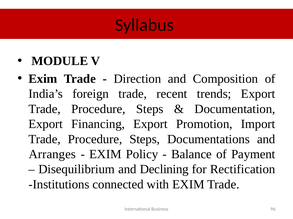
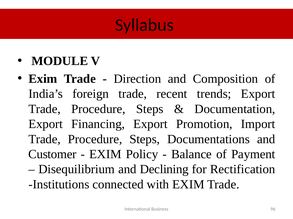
Arranges: Arranges -> Customer (52, 155)
